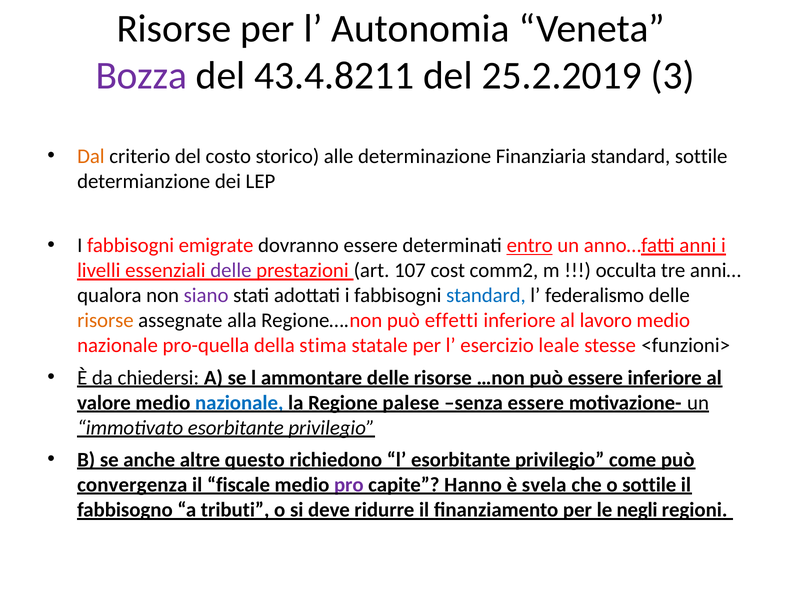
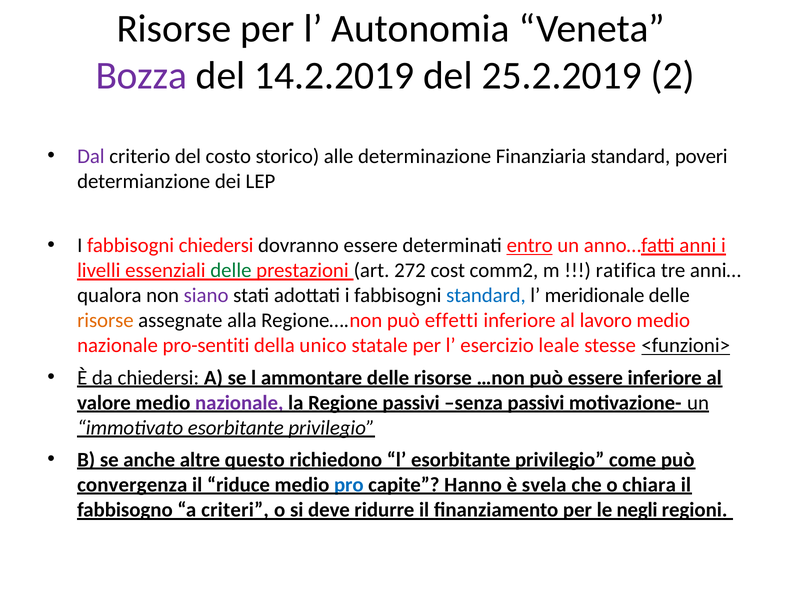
43.4.8211: 43.4.8211 -> 14.2.2019 (334, 76)
3: 3 -> 2 (673, 76)
Dal colour: orange -> purple (91, 156)
standard sottile: sottile -> poveri (701, 156)
fabbisogni emigrate: emigrate -> chiedersi (216, 246)
delle colour: purple -> green (231, 271)
107: 107 -> 272 (410, 271)
occulta: occulta -> ratifica (626, 271)
federalismo: federalismo -> meridionale (595, 296)
pro-quella: pro-quella -> pro-sentiti (206, 346)
stima: stima -> unico (323, 346)
<funzioni> underline: none -> present (686, 346)
nazionale colour: blue -> purple (239, 403)
Regione palese: palese -> passivi (411, 403)
senza essere: essere -> passivi (536, 403)
fiscale: fiscale -> riduce (239, 485)
pro colour: purple -> blue (349, 485)
o sottile: sottile -> chiara (649, 485)
tributi: tributi -> criteri (235, 510)
